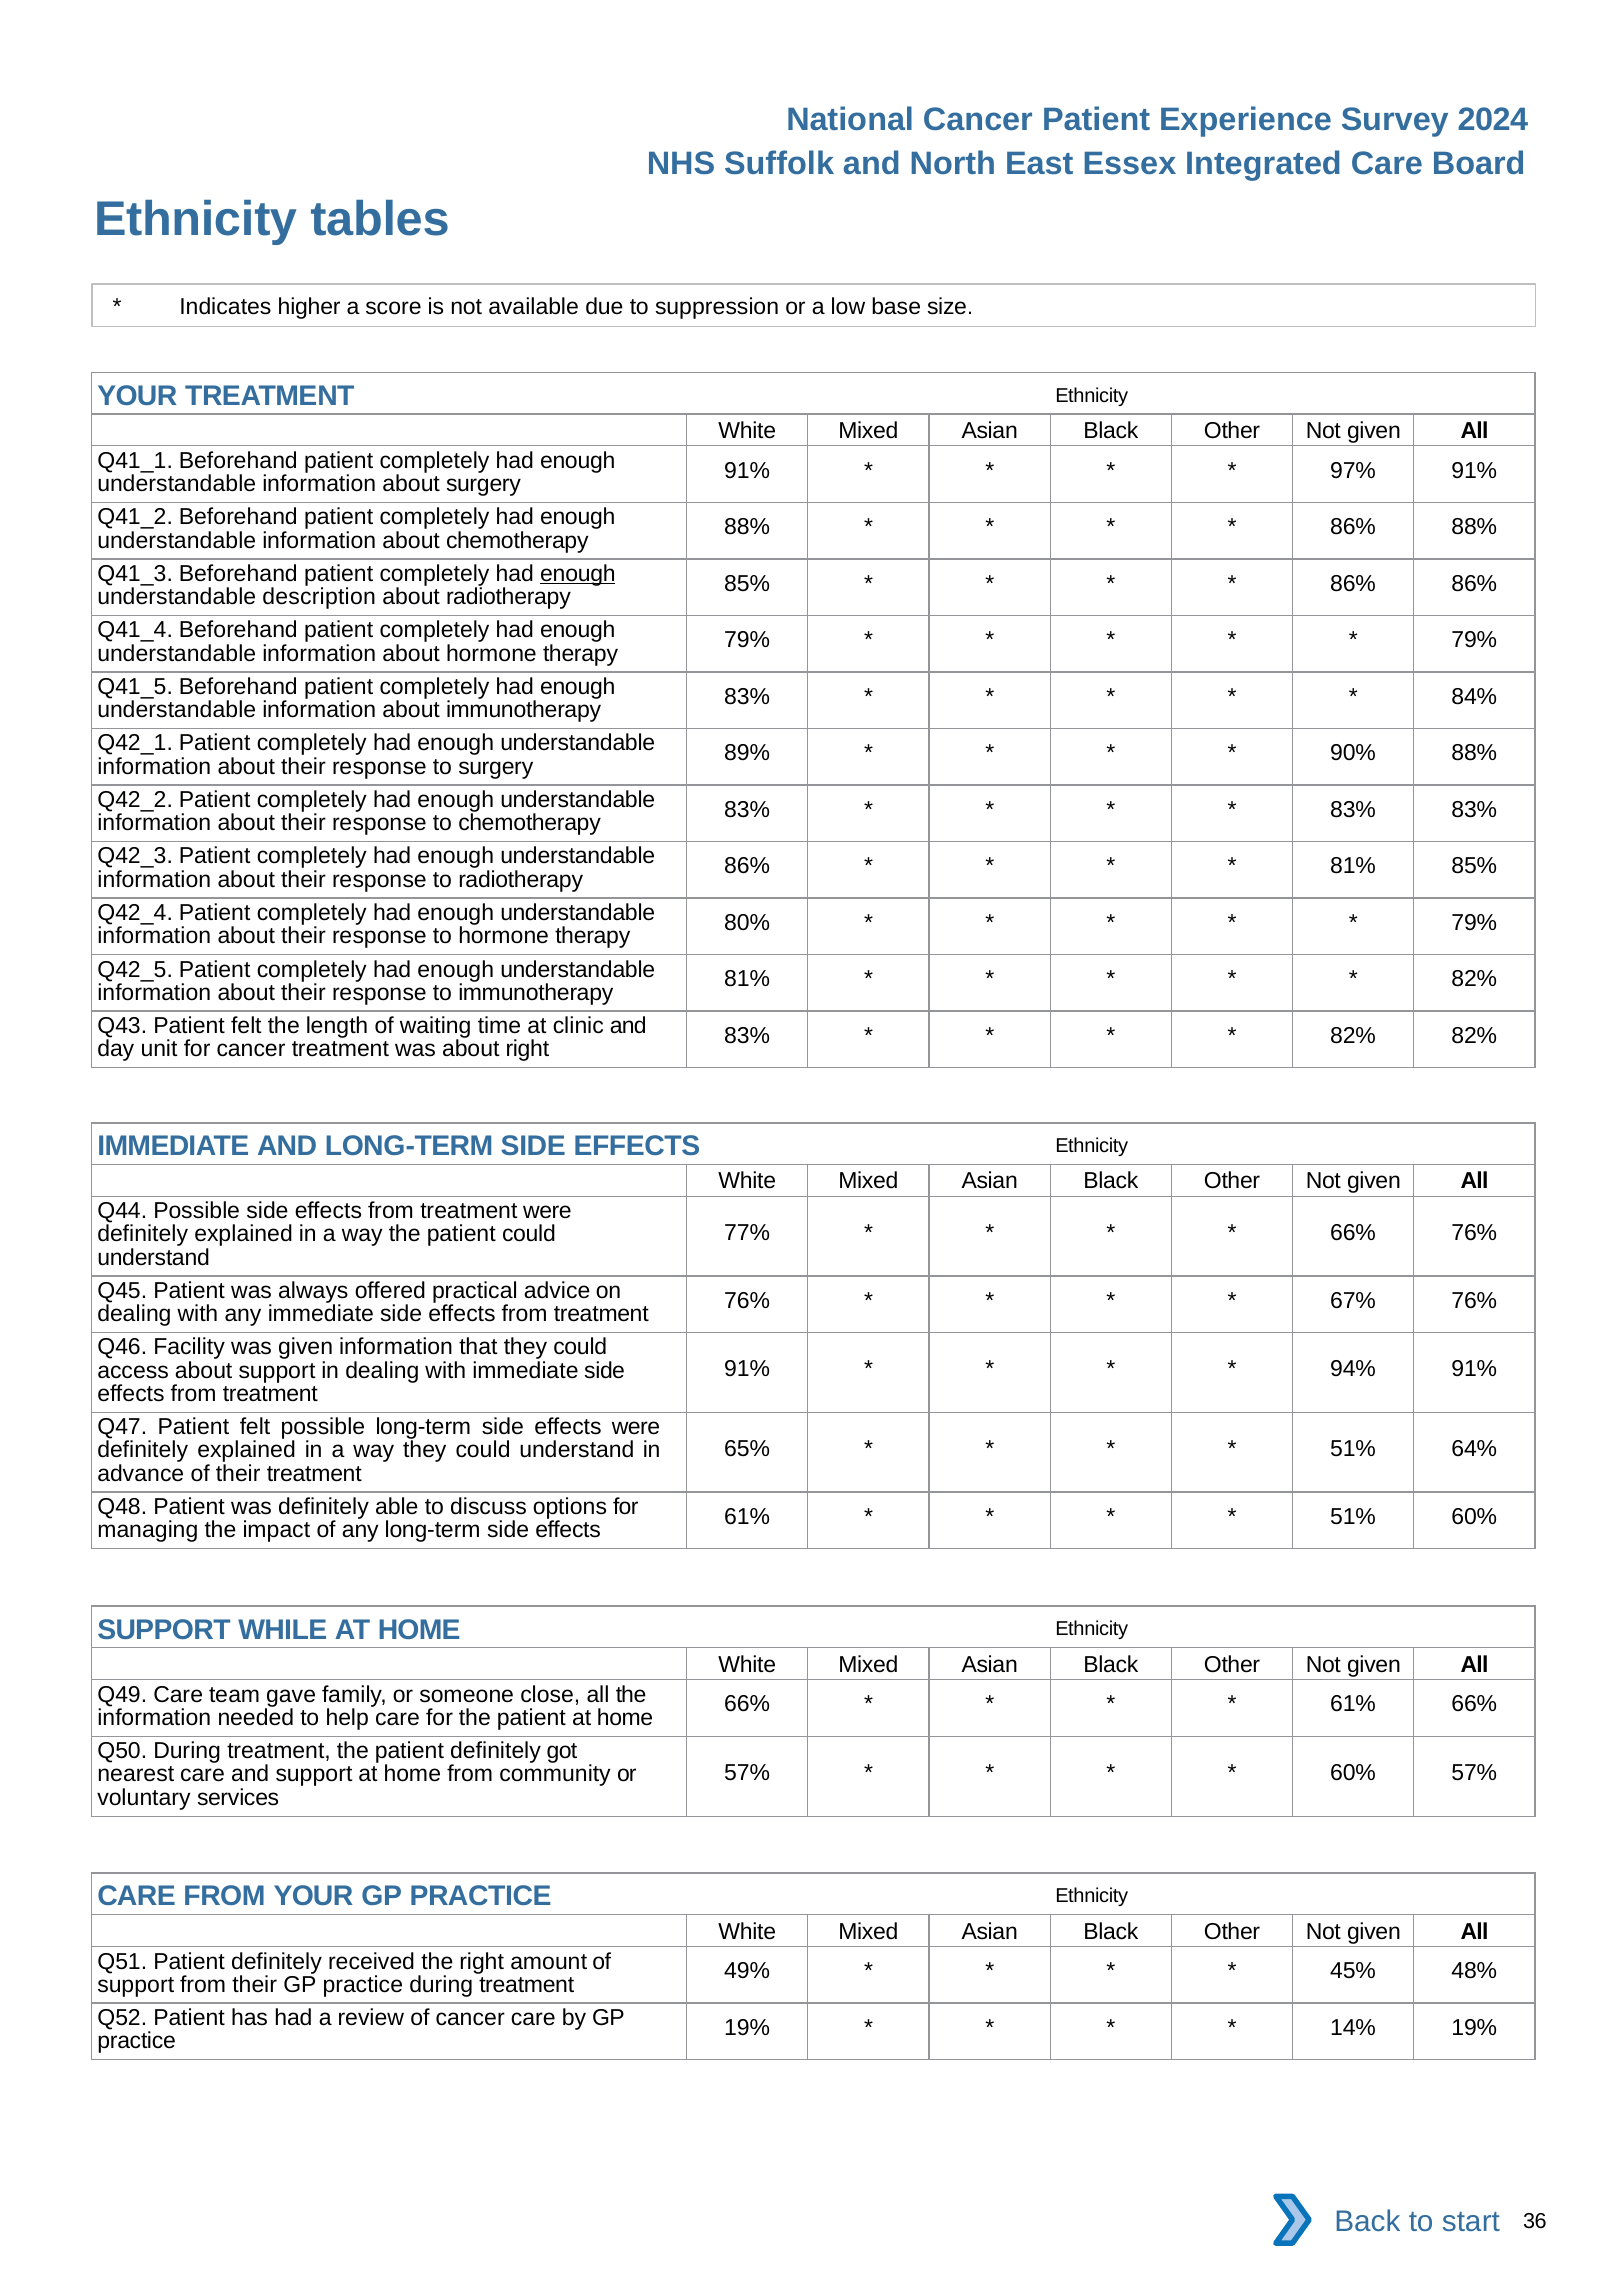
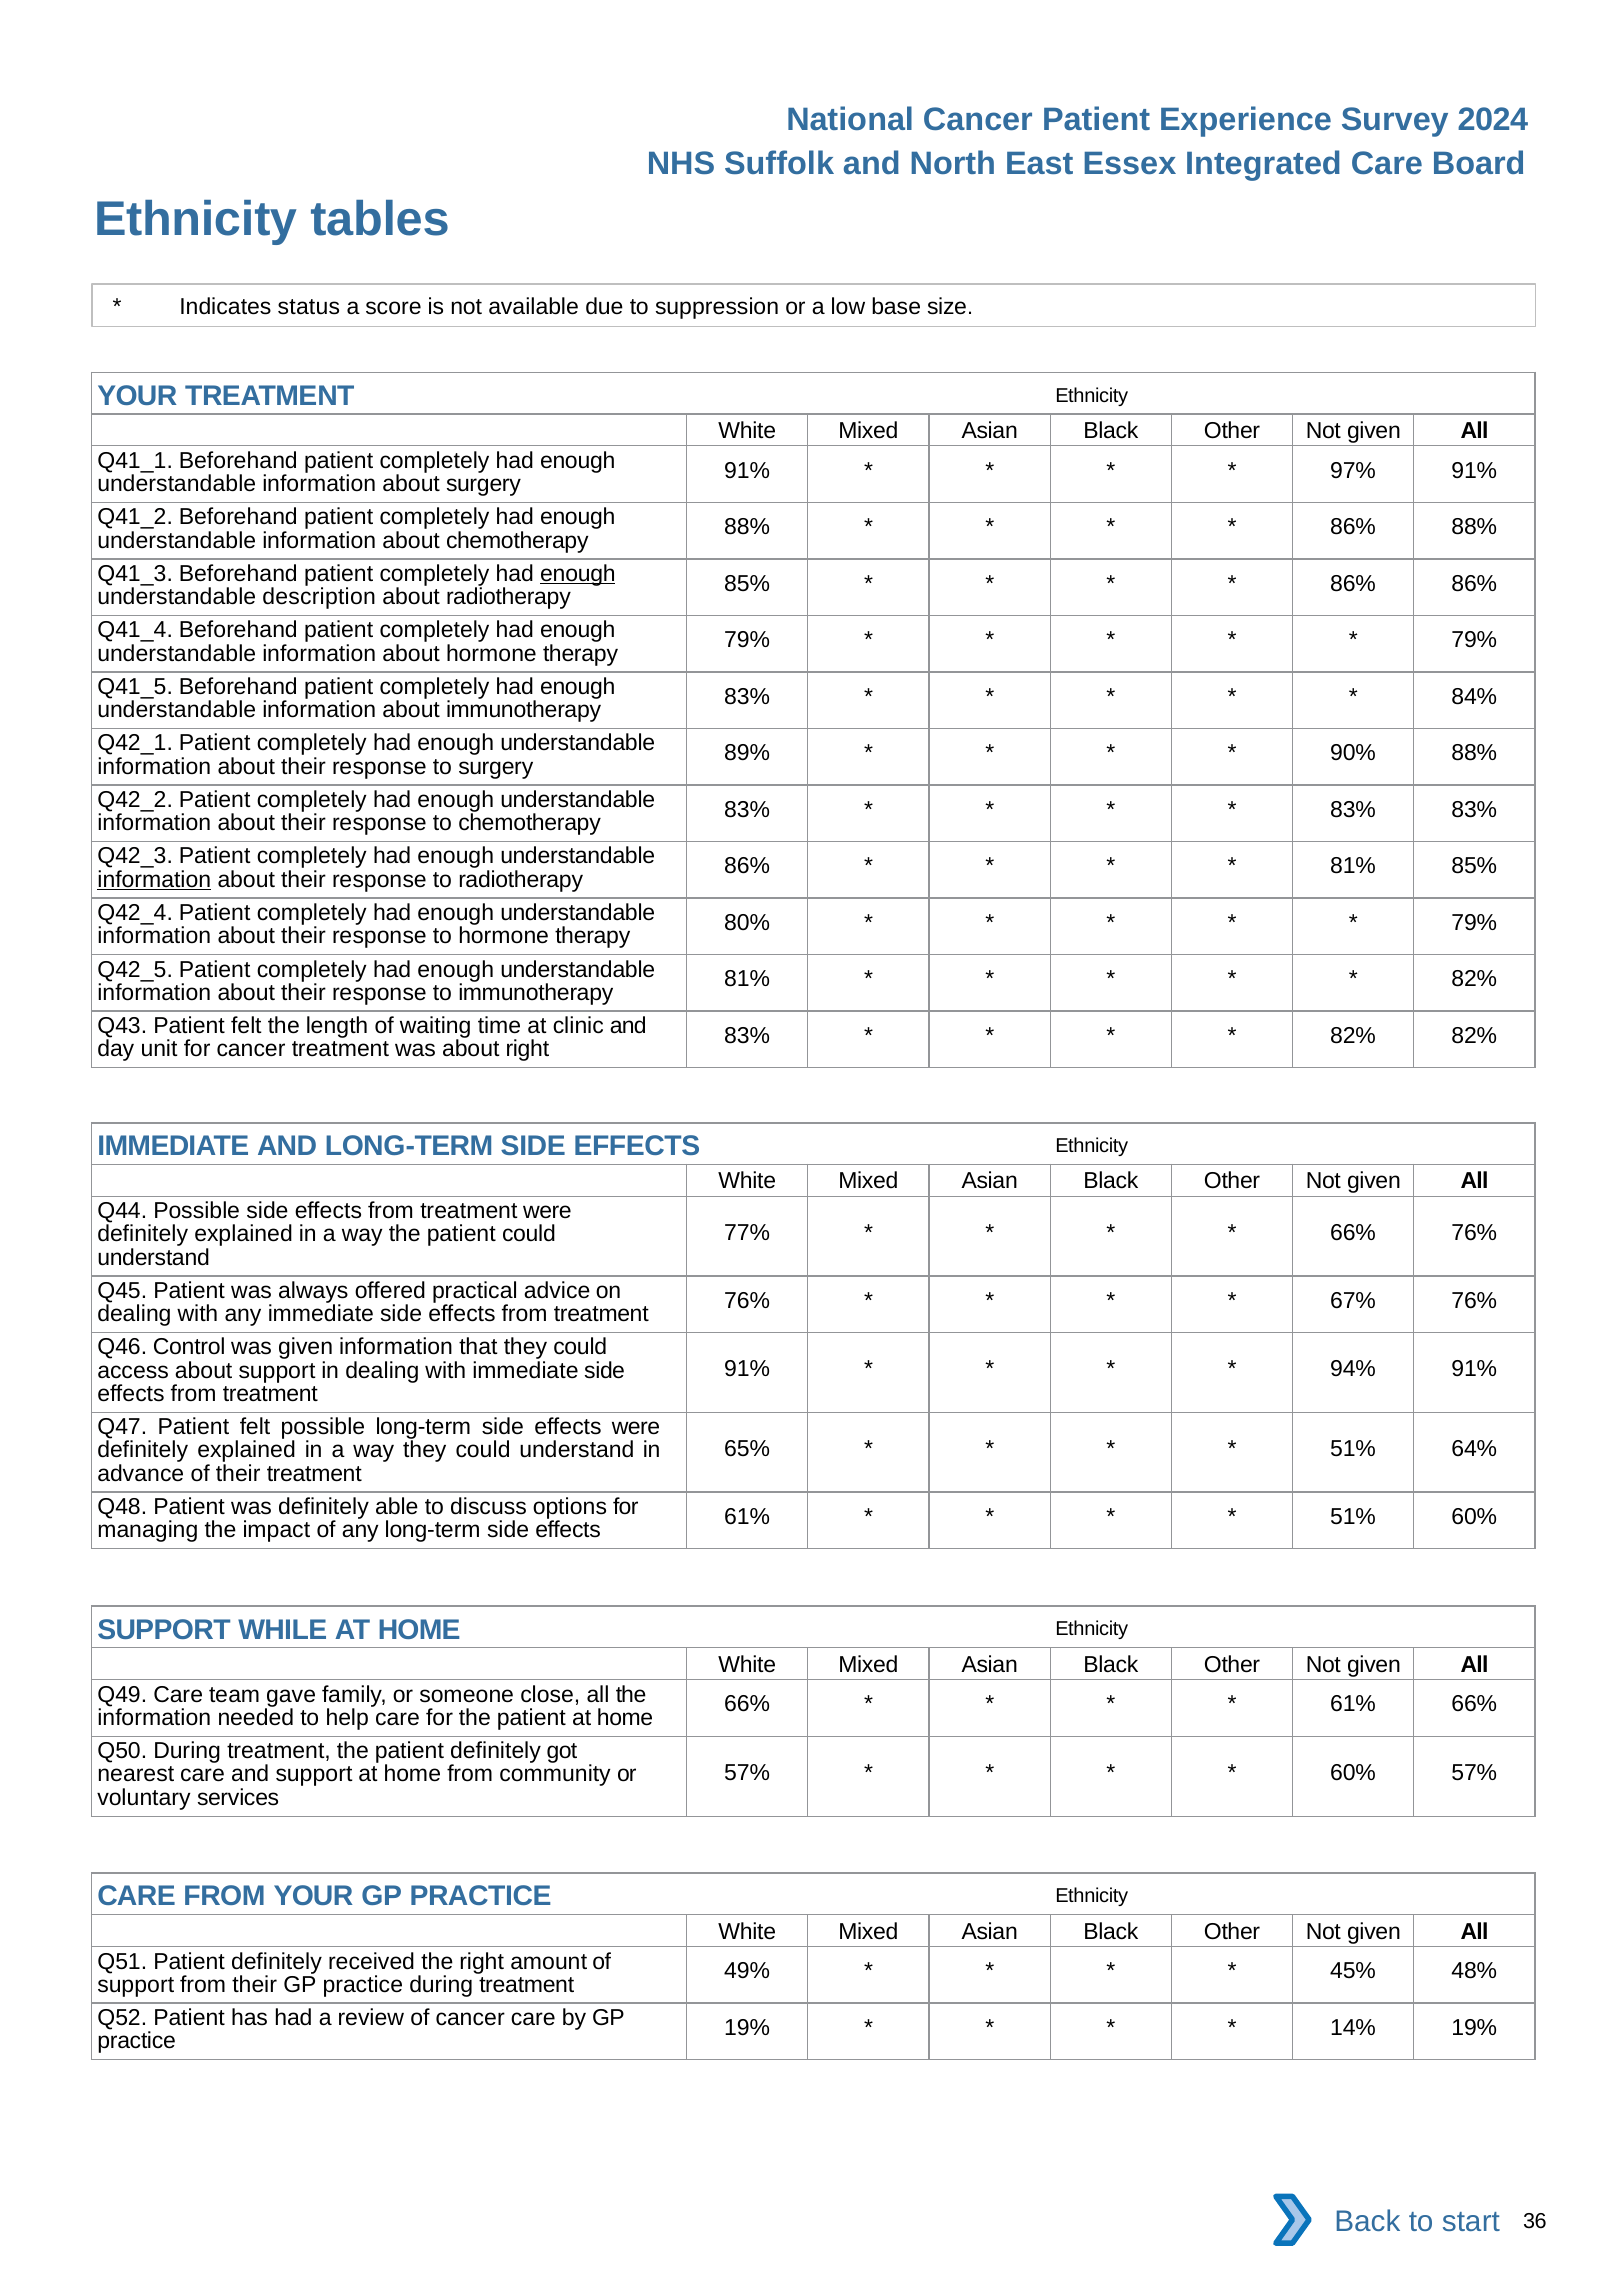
higher: higher -> status (309, 307)
information underline: none -> present (154, 880)
Facility: Facility -> Control (189, 1348)
